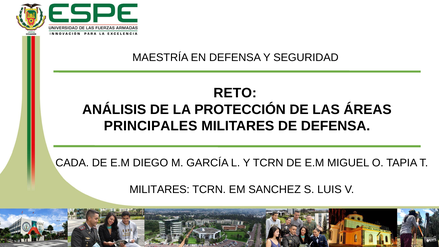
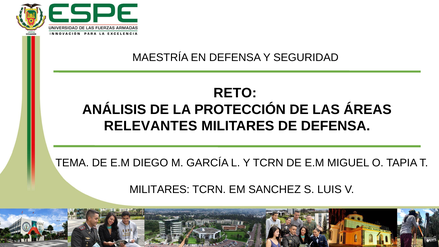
PRINCIPALES: PRINCIPALES -> RELEVANTES (151, 126)
CADA: CADA -> TEMA (72, 163)
